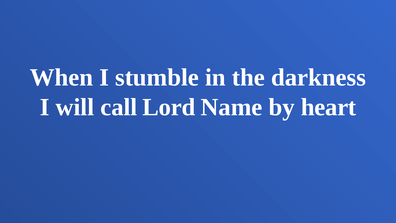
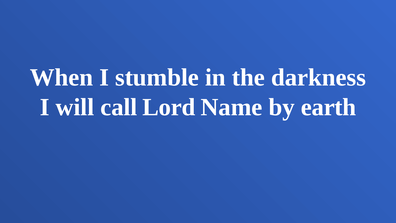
heart: heart -> earth (329, 107)
